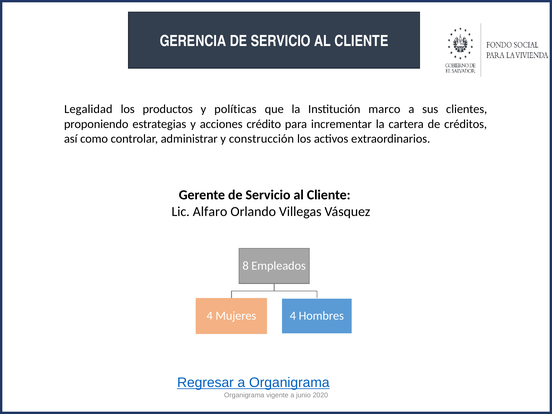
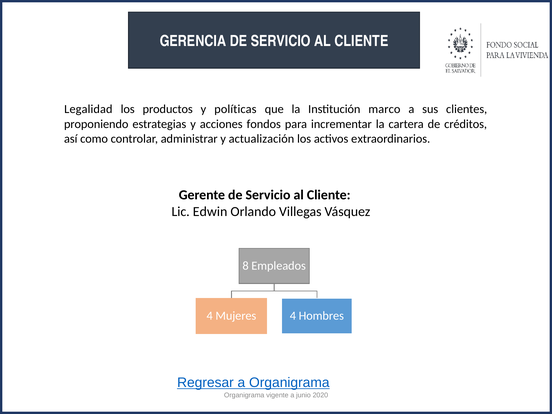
crédito: crédito -> fondos (264, 124)
construcción: construcción -> actualización (261, 139)
Alfaro: Alfaro -> Edwin (210, 212)
